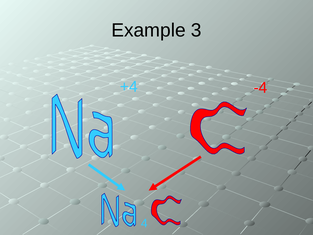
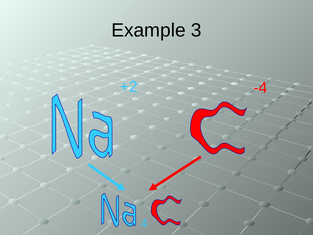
+4: +4 -> +2 (129, 87)
